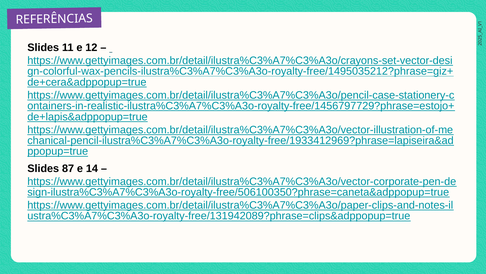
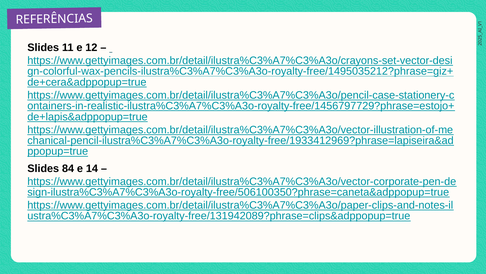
87: 87 -> 84 (68, 168)
